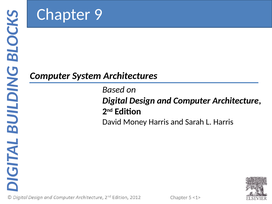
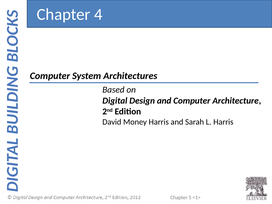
9: 9 -> 4 (98, 15)
